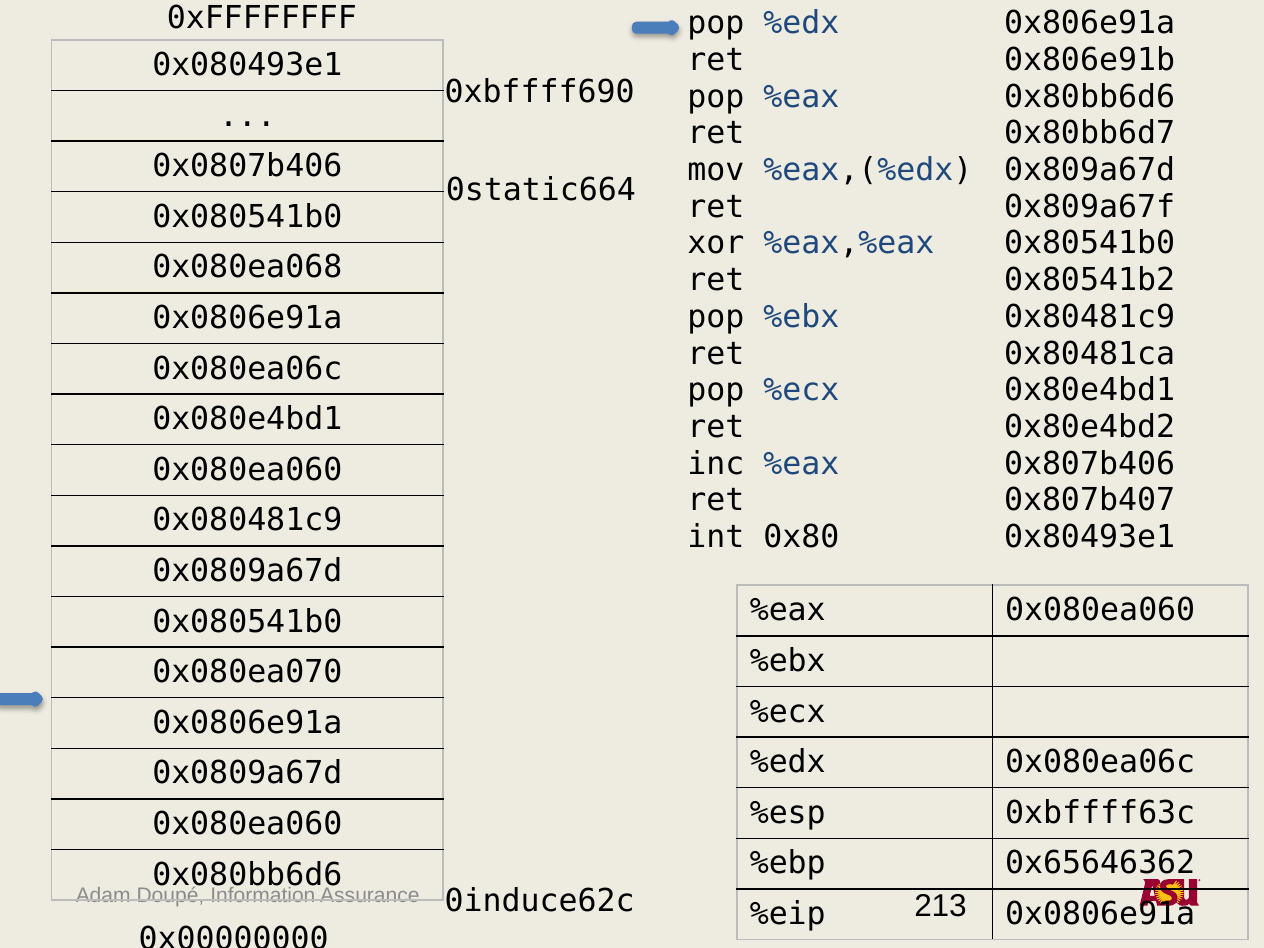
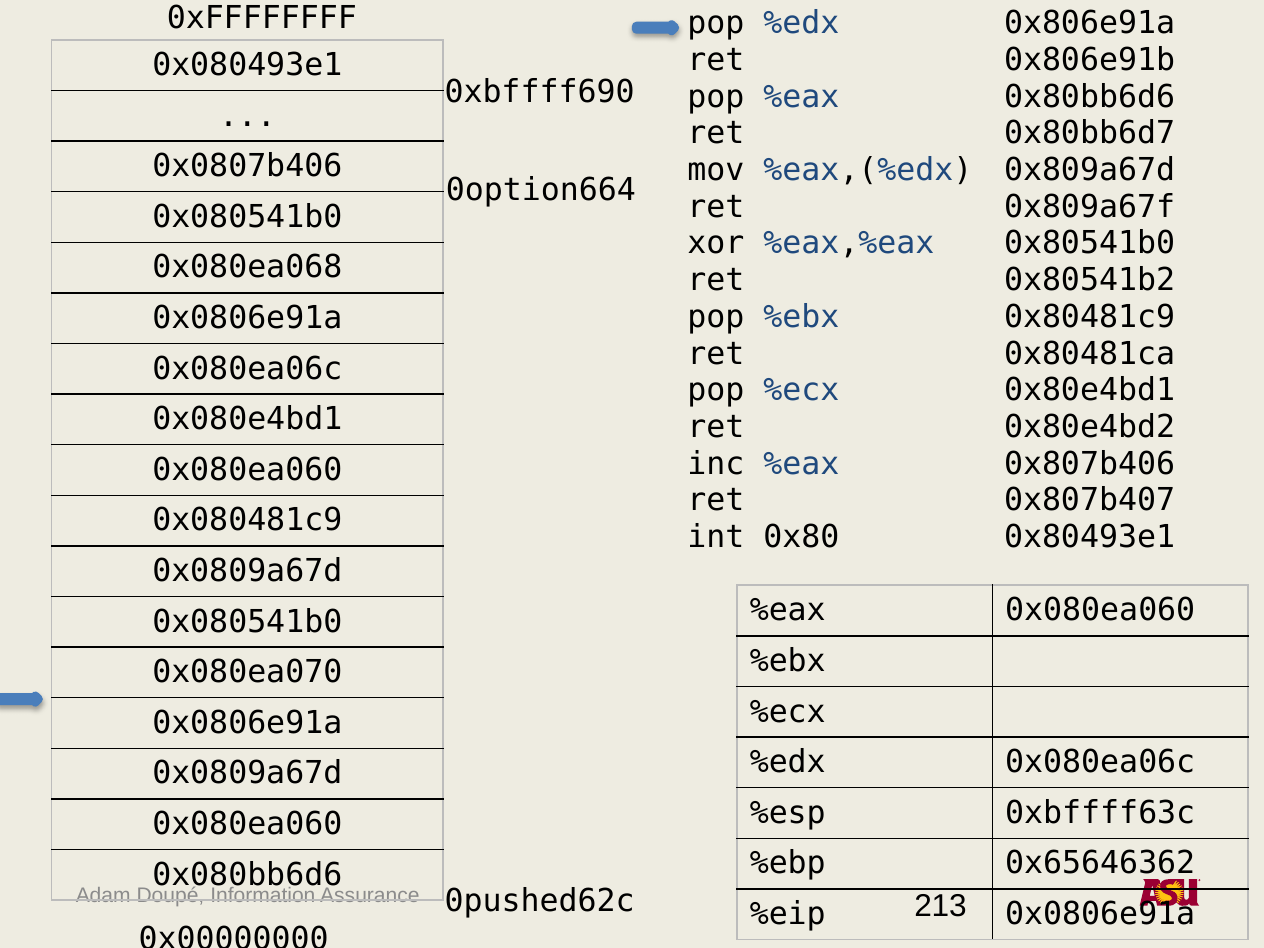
0static664: 0static664 -> 0option664 (541, 190)
0induce62c: 0induce62c -> 0pushed62c (540, 901)
